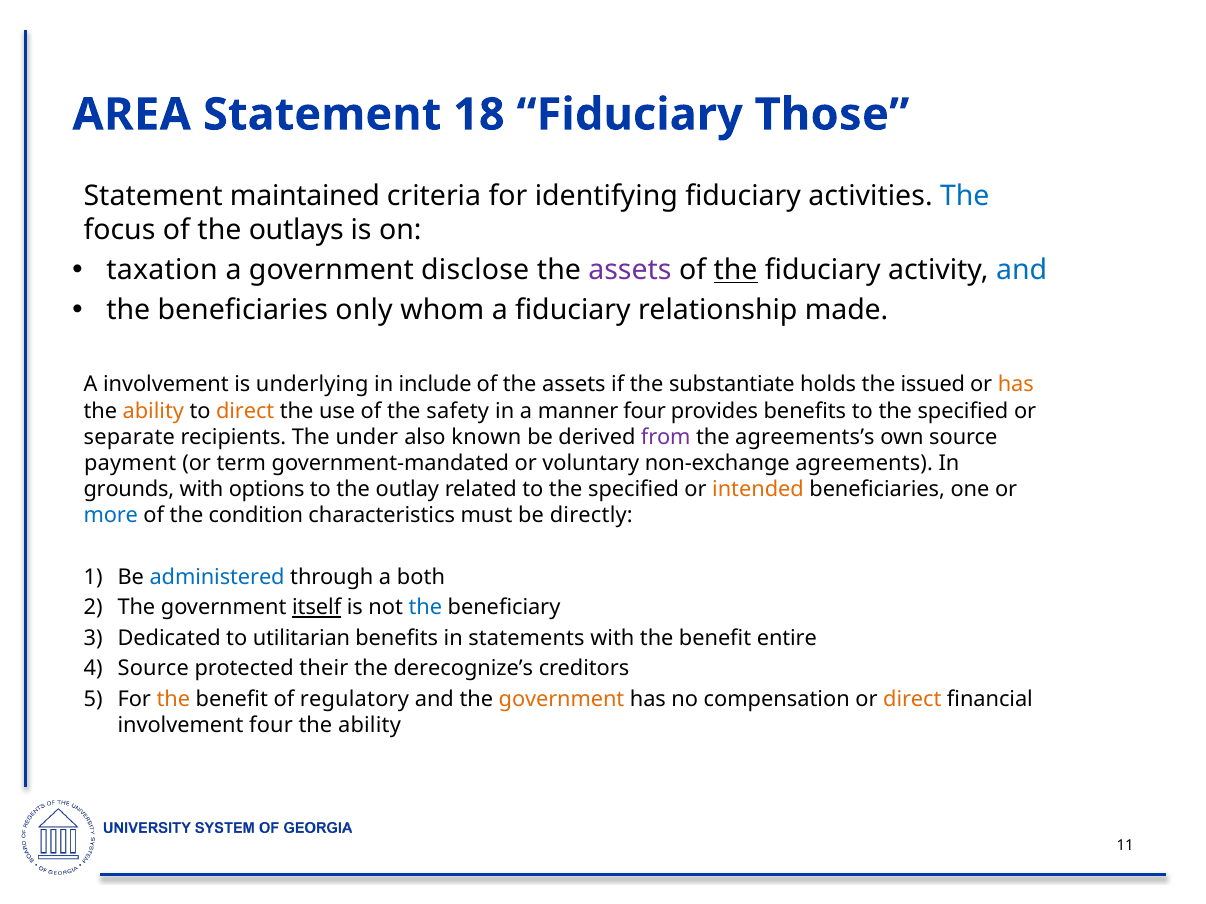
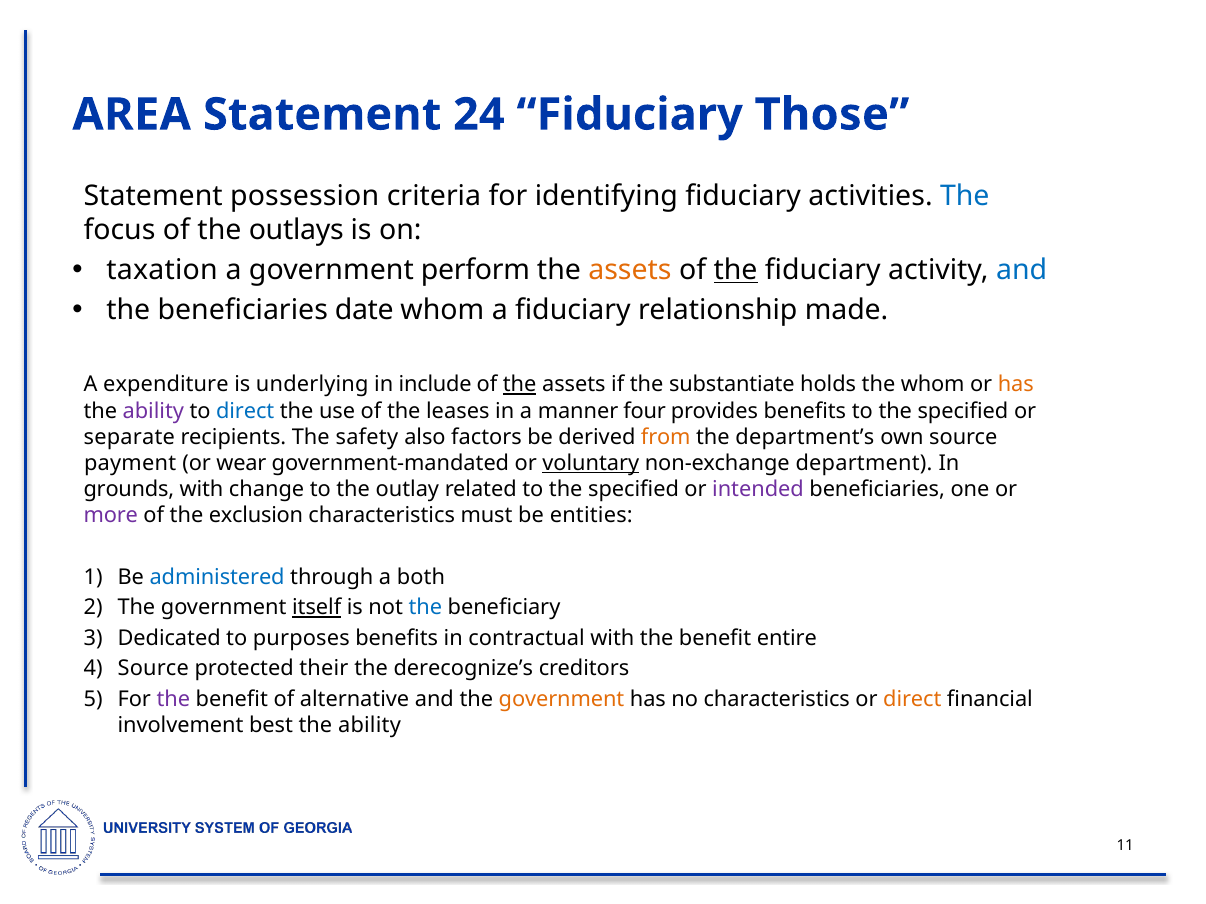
18: 18 -> 24 (479, 115)
maintained: maintained -> possession (305, 196)
disclose: disclose -> perform (475, 270)
assets colour: purple -> orange (630, 270)
only: only -> date (364, 311)
A involvement: involvement -> expenditure (166, 385)
the underline: none -> present (520, 385)
the issued: issued -> whom (933, 385)
ability colour: orange -> purple (153, 411)
direct colour: orange -> blue (245, 411)
safety: safety -> leases (458, 411)
under: under -> safety (367, 437)
known: known -> factors (486, 437)
from colour: purple -> orange (666, 437)
agreements’s: agreements’s -> department’s (805, 437)
term: term -> wear (241, 463)
voluntary underline: none -> present (591, 463)
agreements: agreements -> department (864, 463)
options: options -> change (267, 490)
intended colour: orange -> purple (758, 490)
more colour: blue -> purple (111, 516)
condition: condition -> exclusion (256, 516)
directly: directly -> entities (591, 516)
utilitarian: utilitarian -> purposes (301, 638)
statements: statements -> contractual (527, 638)
the colour: orange -> purple (173, 700)
regulatory: regulatory -> alternative (355, 700)
no compensation: compensation -> characteristics (777, 700)
involvement four: four -> best (271, 726)
